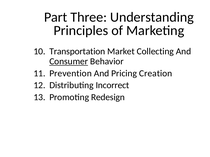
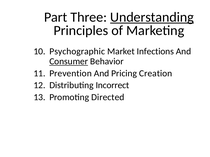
Understanding underline: none -> present (152, 17)
Transportation: Transportation -> Psychographic (77, 52)
Collecting: Collecting -> Infections (155, 52)
Redesign: Redesign -> Directed (108, 97)
